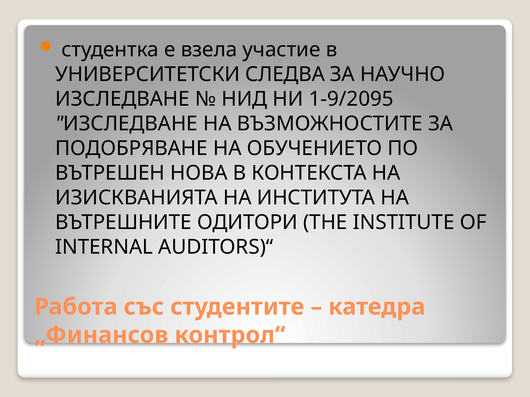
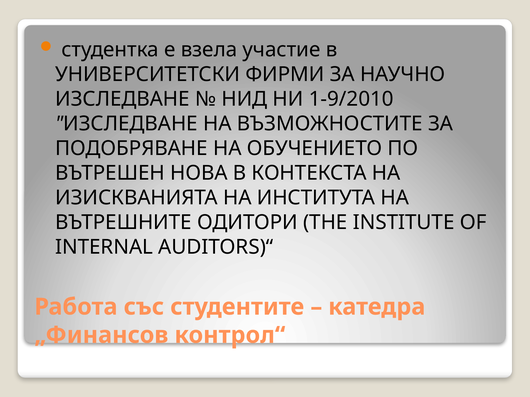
СЛЕДВА: СЛЕДВА -> ФИРМИ (285, 74)
1-9/2095: 1-9/2095 -> 1-9/2010 (351, 99)
